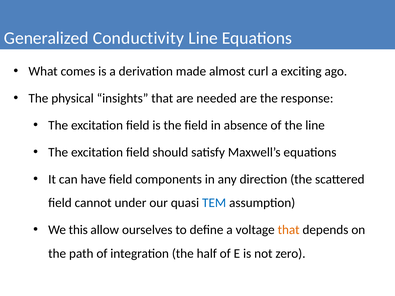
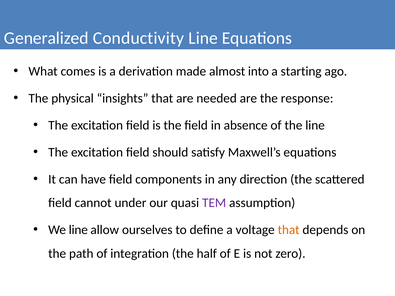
curl: curl -> into (258, 71)
exciting: exciting -> starting (301, 71)
TEM colour: blue -> purple (214, 203)
We this: this -> line (78, 230)
